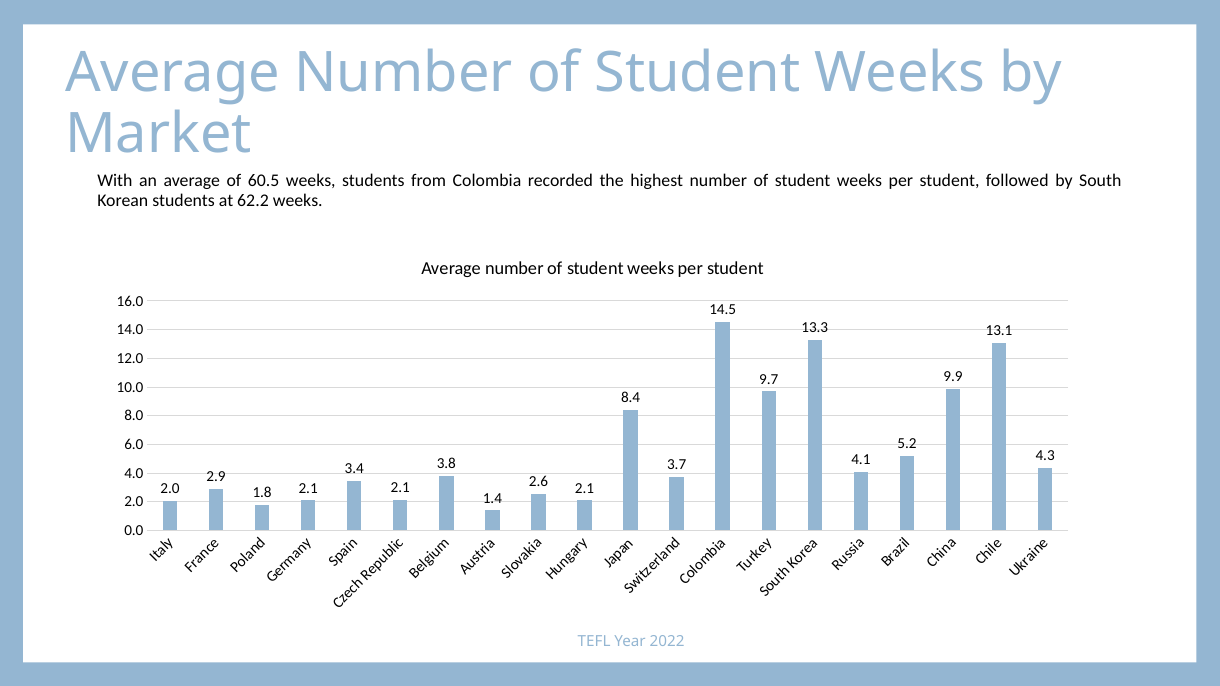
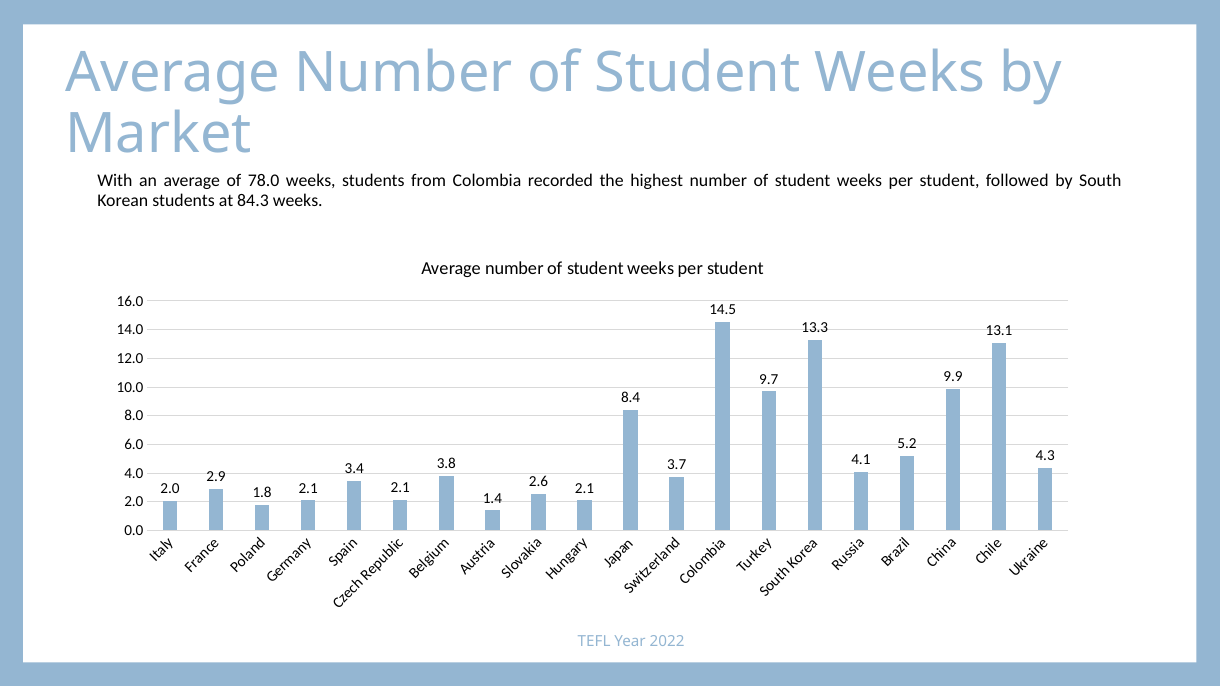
60.5: 60.5 -> 78.0 (264, 181)
62.2: 62.2 -> 84.3 (253, 200)
